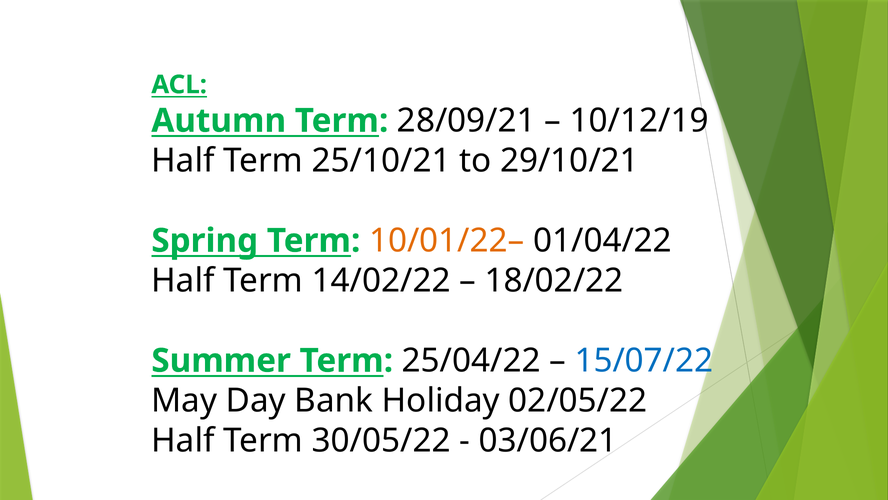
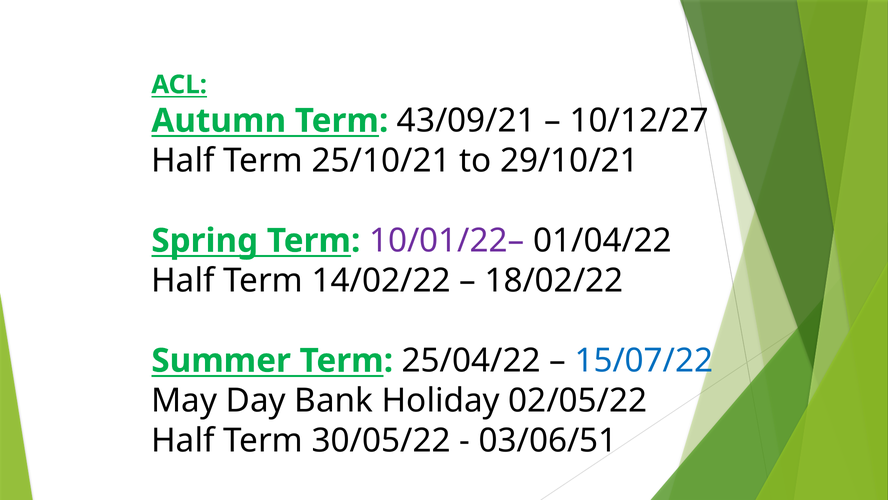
28/09/21: 28/09/21 -> 43/09/21 (466, 121)
10/12/19: 10/12/19 -> 10/12/27 (639, 121)
10/01/22– colour: orange -> purple (447, 241)
03/06/21: 03/06/21 -> 03/06/51 (548, 440)
